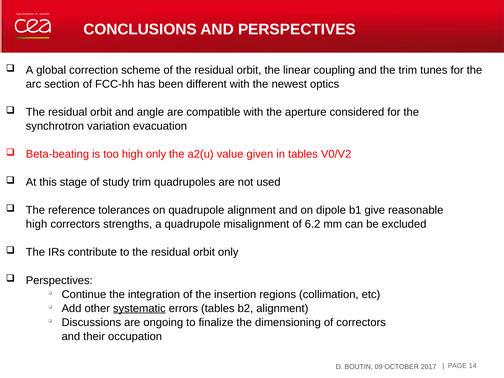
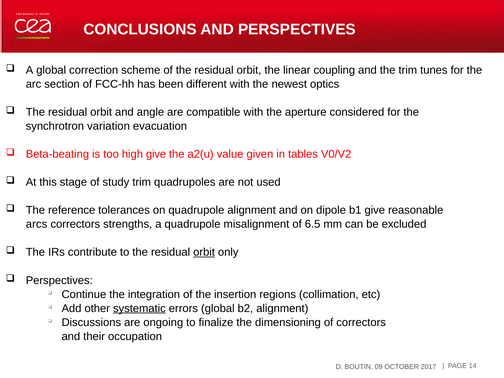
high only: only -> give (156, 154)
high: high -> arcs (37, 224)
6.2: 6.2 -> 6.5 (313, 224)
orbit underline: none -> present (204, 252)
errors tables: tables -> global (218, 308)
